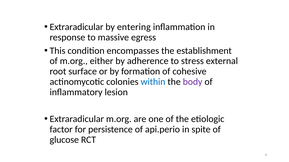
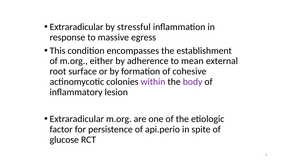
entering: entering -> stressful (134, 27)
stress: stress -> mean (192, 61)
within colour: blue -> purple (153, 82)
